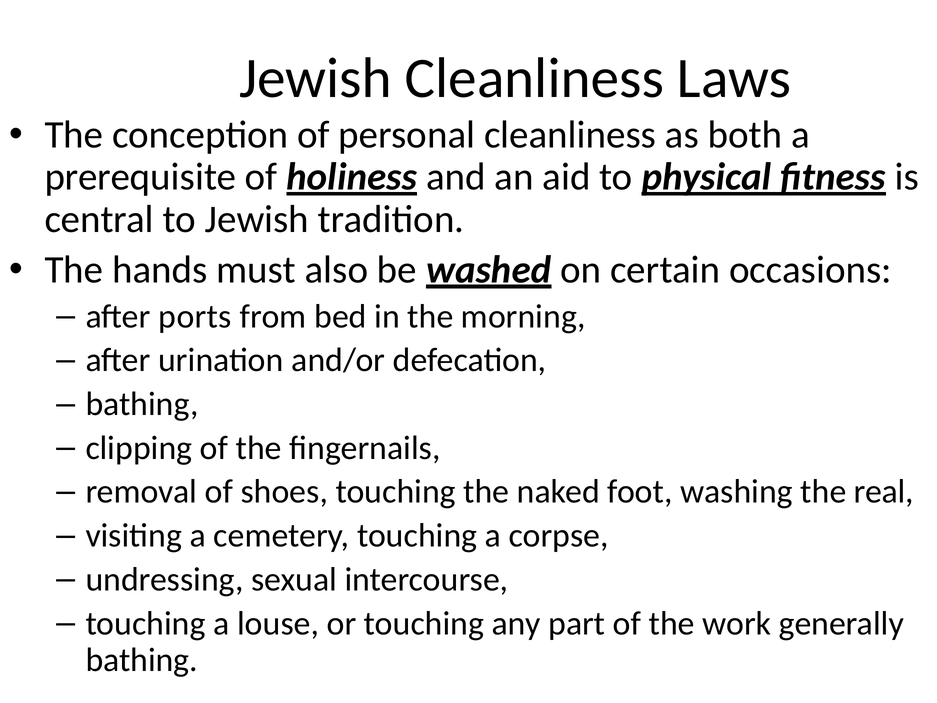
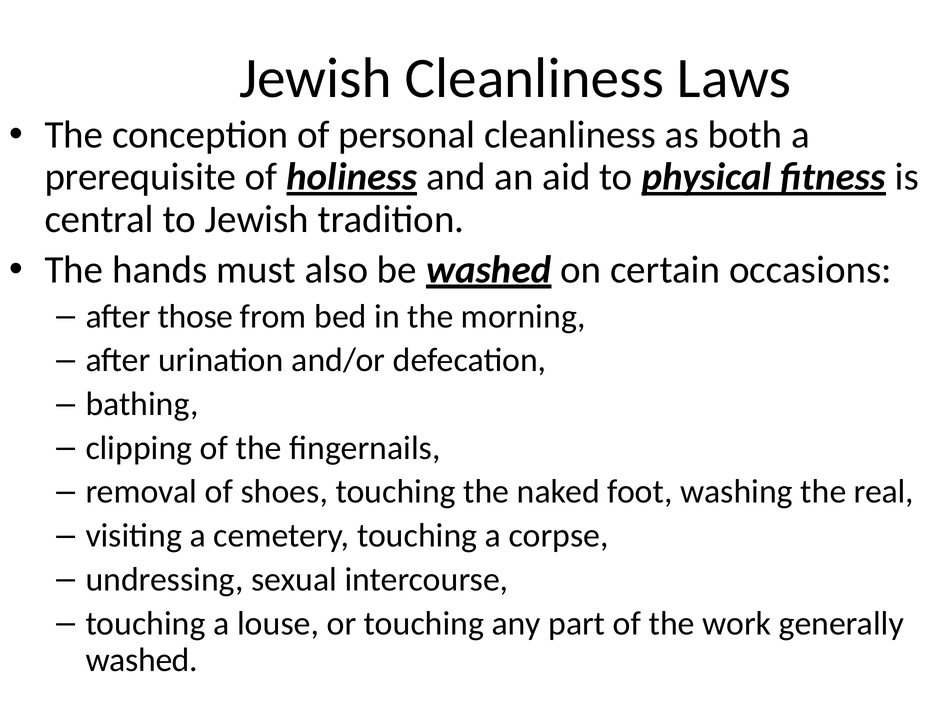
ports: ports -> those (195, 316)
bathing: bathing -> washed (142, 660)
